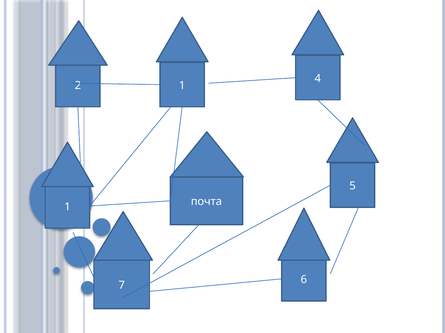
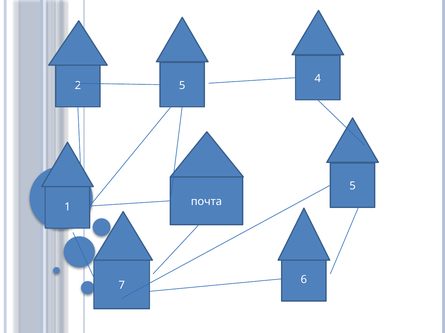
2 1: 1 -> 5 (182, 86)
